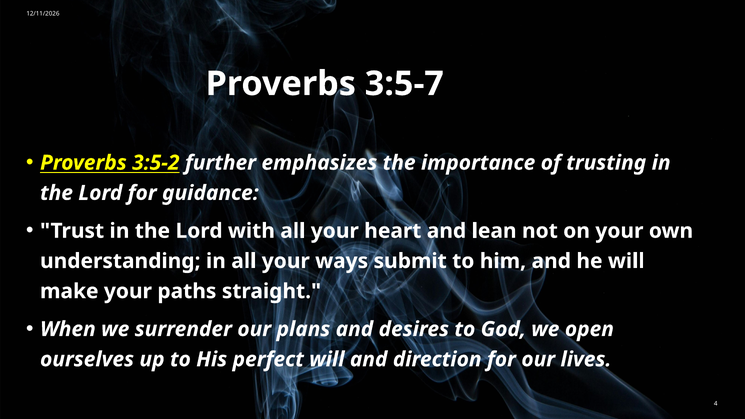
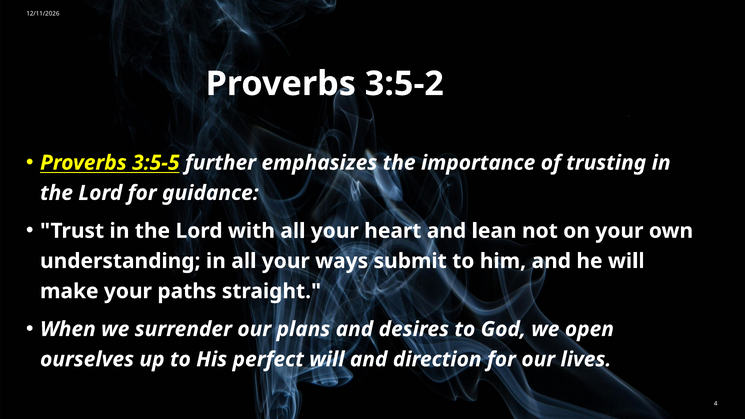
3:5-7: 3:5-7 -> 3:5-2 (404, 84)
3:5-2: 3:5-2 -> 3:5-5 (156, 163)
